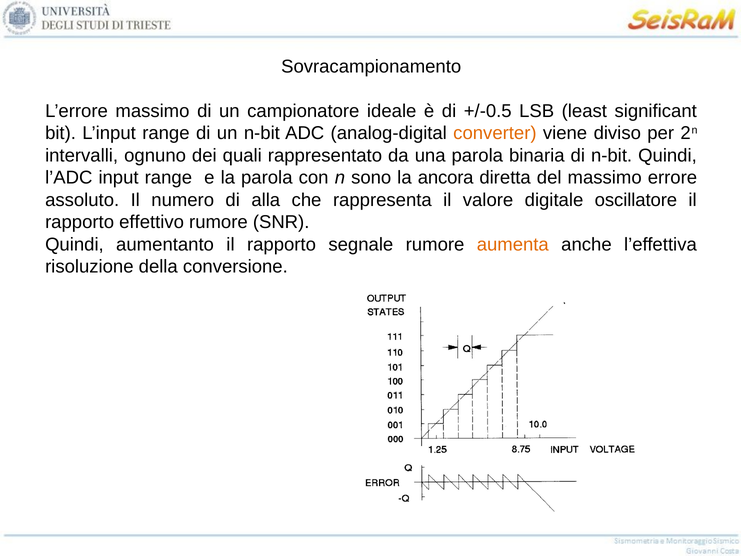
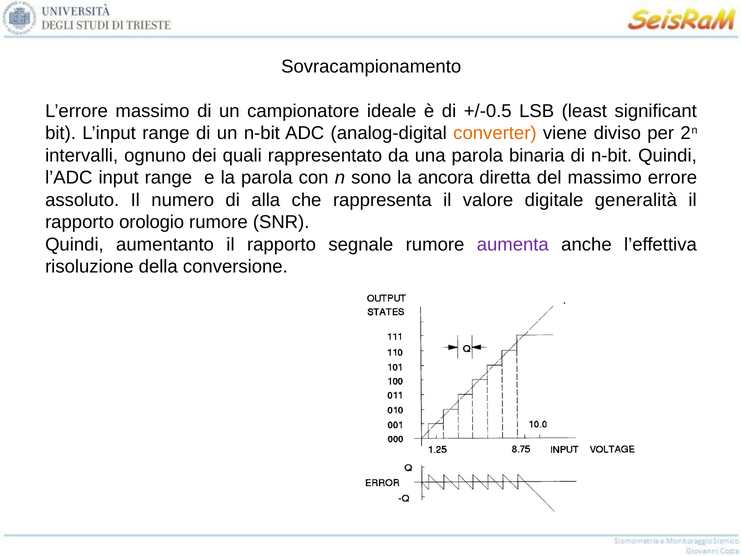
oscillatore: oscillatore -> generalità (636, 200)
effettivo: effettivo -> orologio (152, 222)
aumenta colour: orange -> purple (513, 244)
